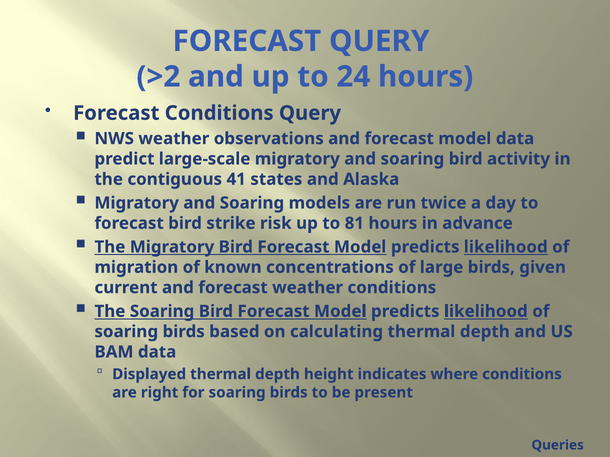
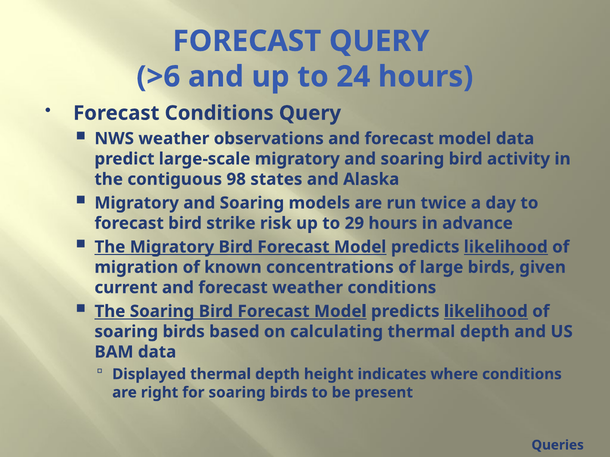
>2: >2 -> >6 (158, 77)
41: 41 -> 98 (236, 179)
81: 81 -> 29 (354, 223)
